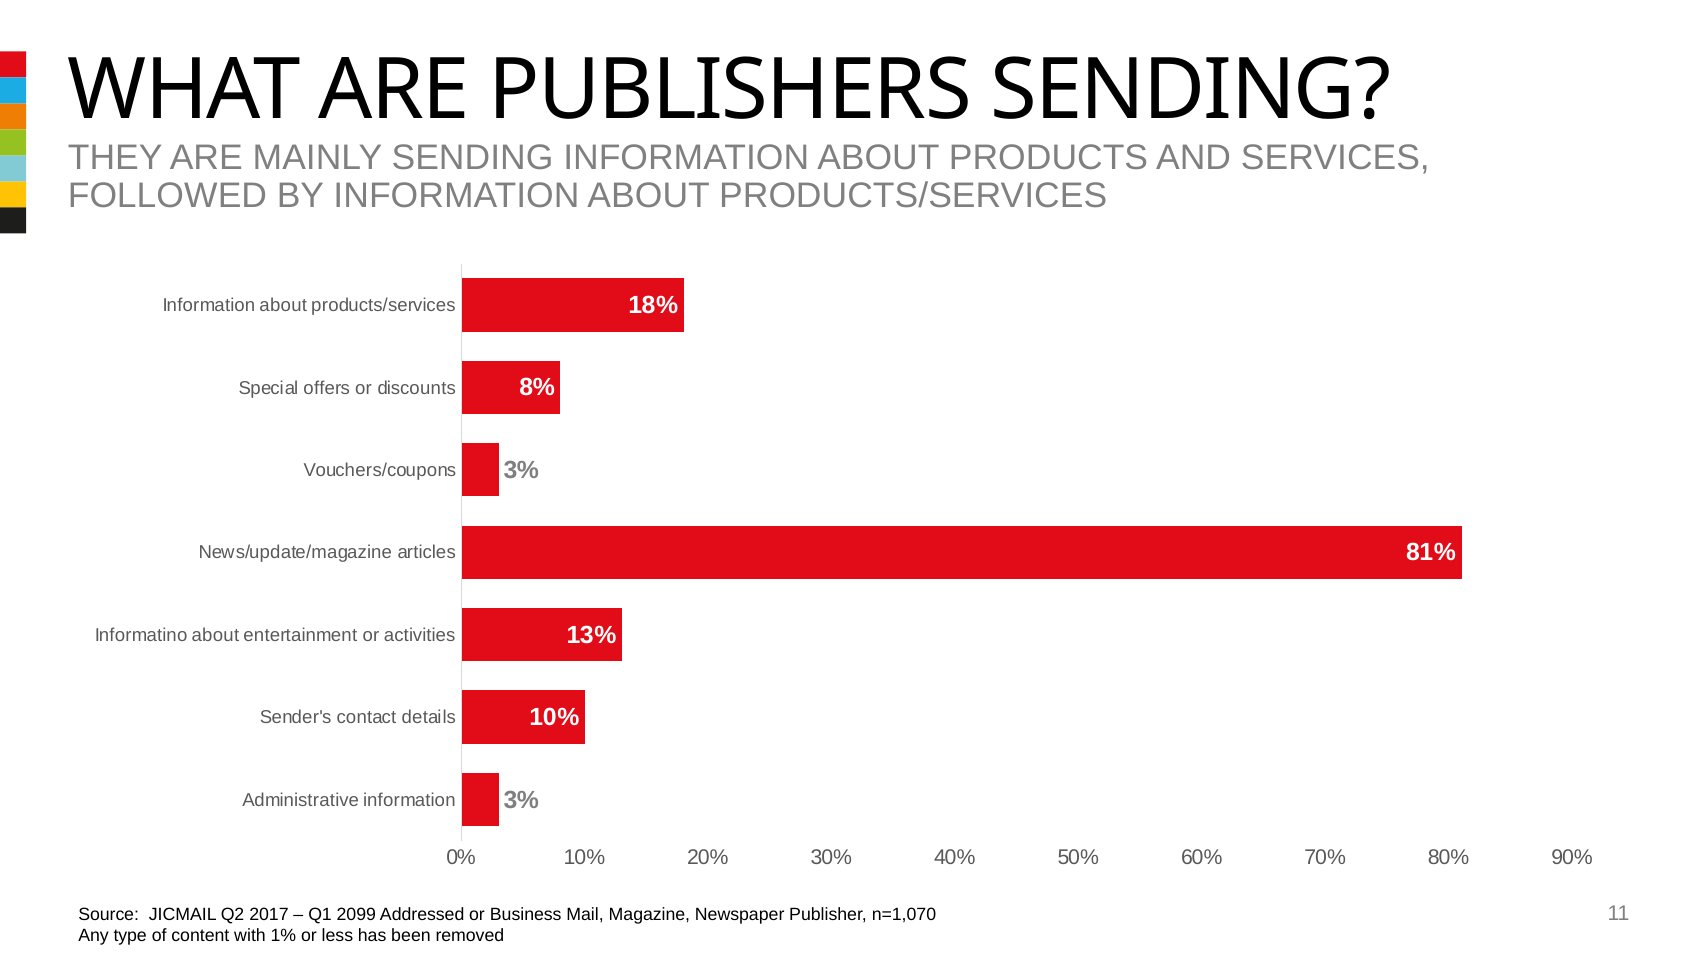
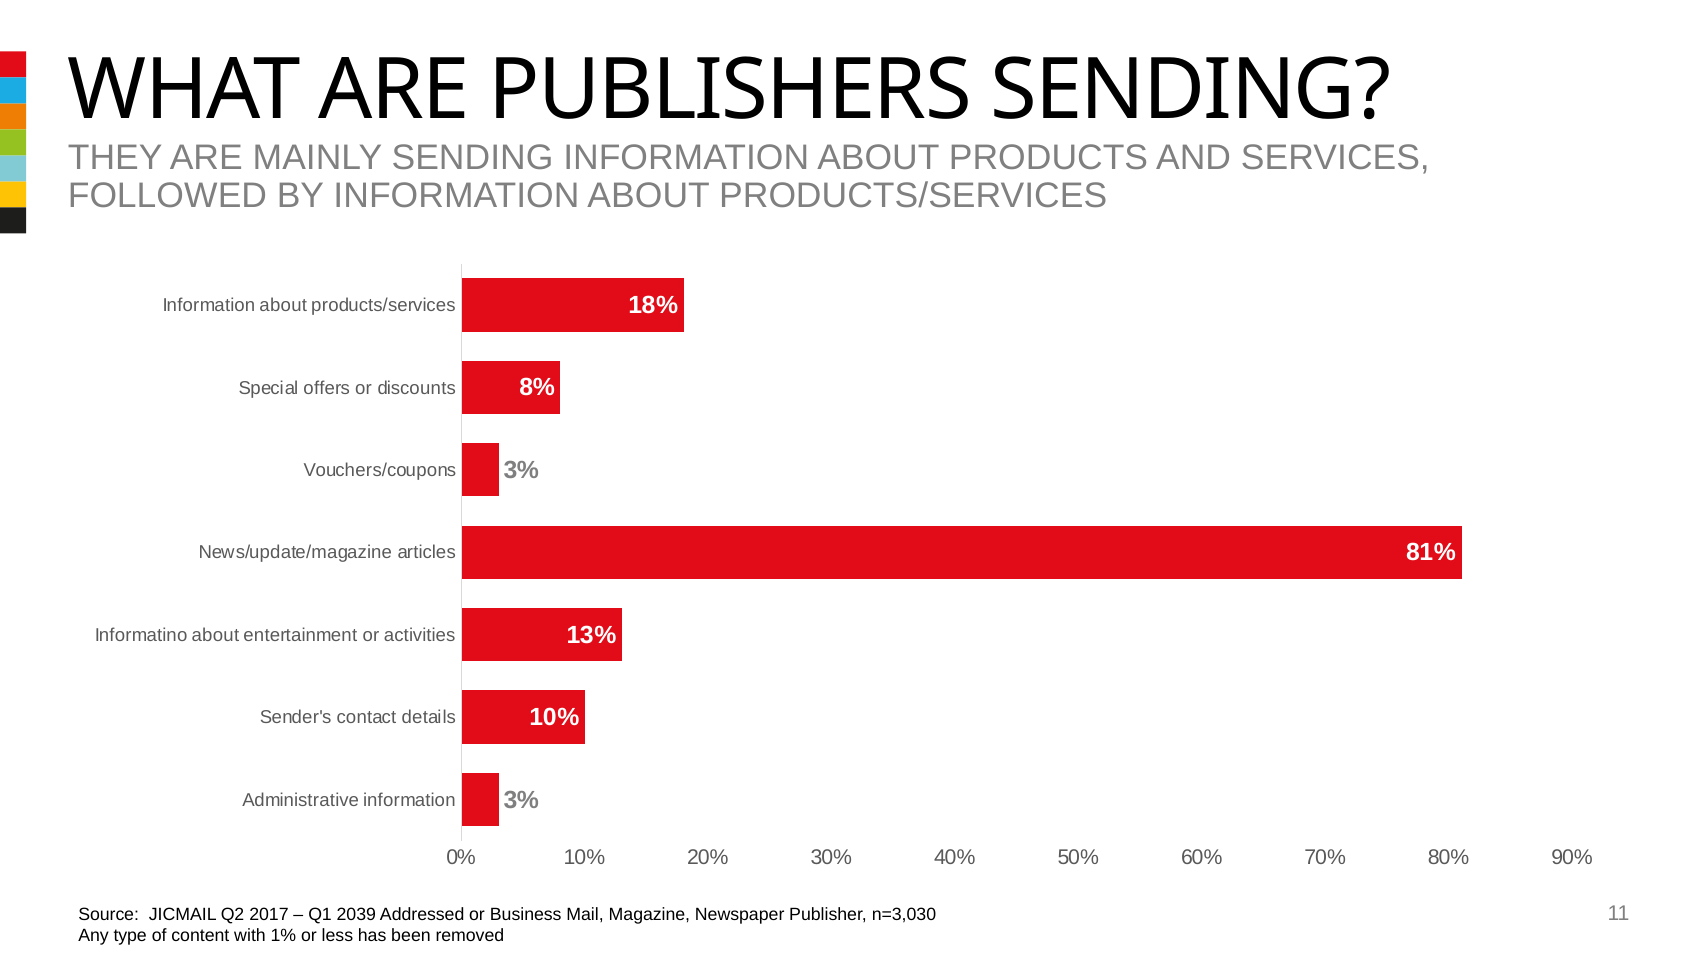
2099: 2099 -> 2039 (356, 915)
n=1,070: n=1,070 -> n=3,030 (904, 915)
